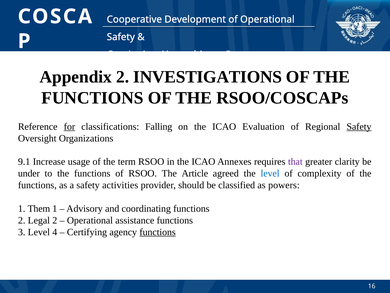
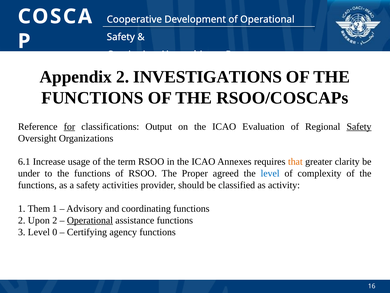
Falling: Falling -> Output (159, 126)
9.1: 9.1 -> 6.1 (24, 161)
that colour: purple -> orange (295, 161)
Article: Article -> Proper (195, 173)
powers: powers -> activity (284, 185)
Legal: Legal -> Upon (39, 220)
Operational underline: none -> present (90, 220)
4: 4 -> 0 (55, 232)
functions underline: present -> none (158, 232)
